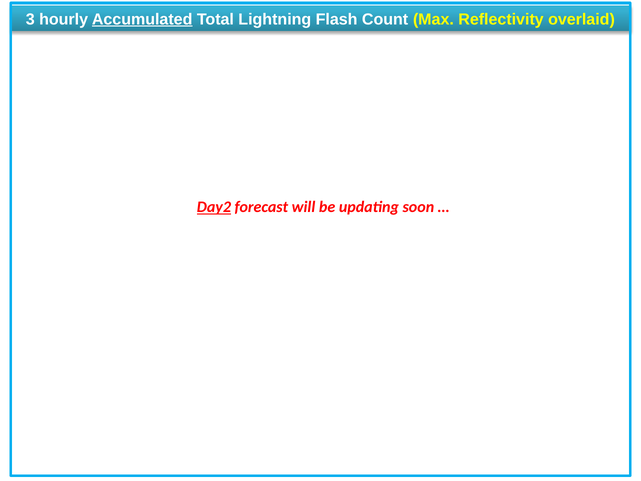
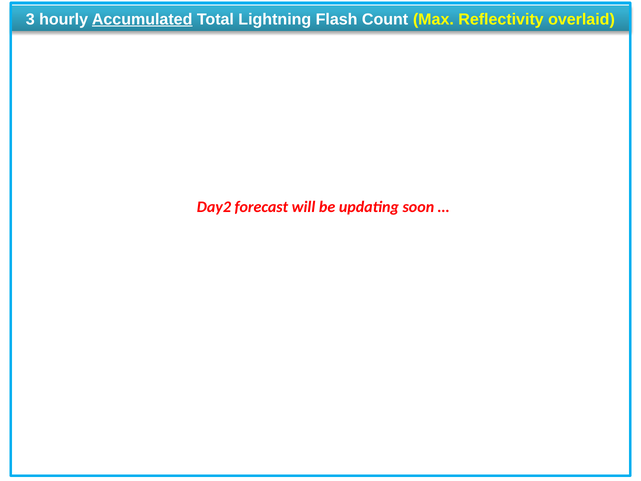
Day2 underline: present -> none (214, 207)
